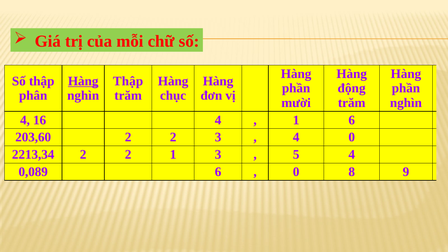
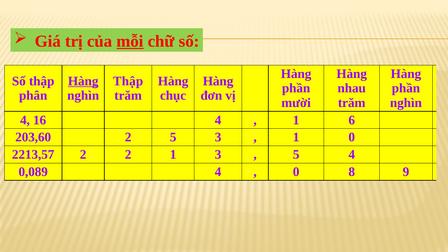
mỗi underline: none -> present (130, 41)
động: động -> nhau (352, 88)
203,60 2 2: 2 -> 5 (173, 137)
4: 4 -> 1 (296, 137)
2213,34: 2213,34 -> 2213,57 (33, 155)
0,089 6: 6 -> 4 (218, 172)
